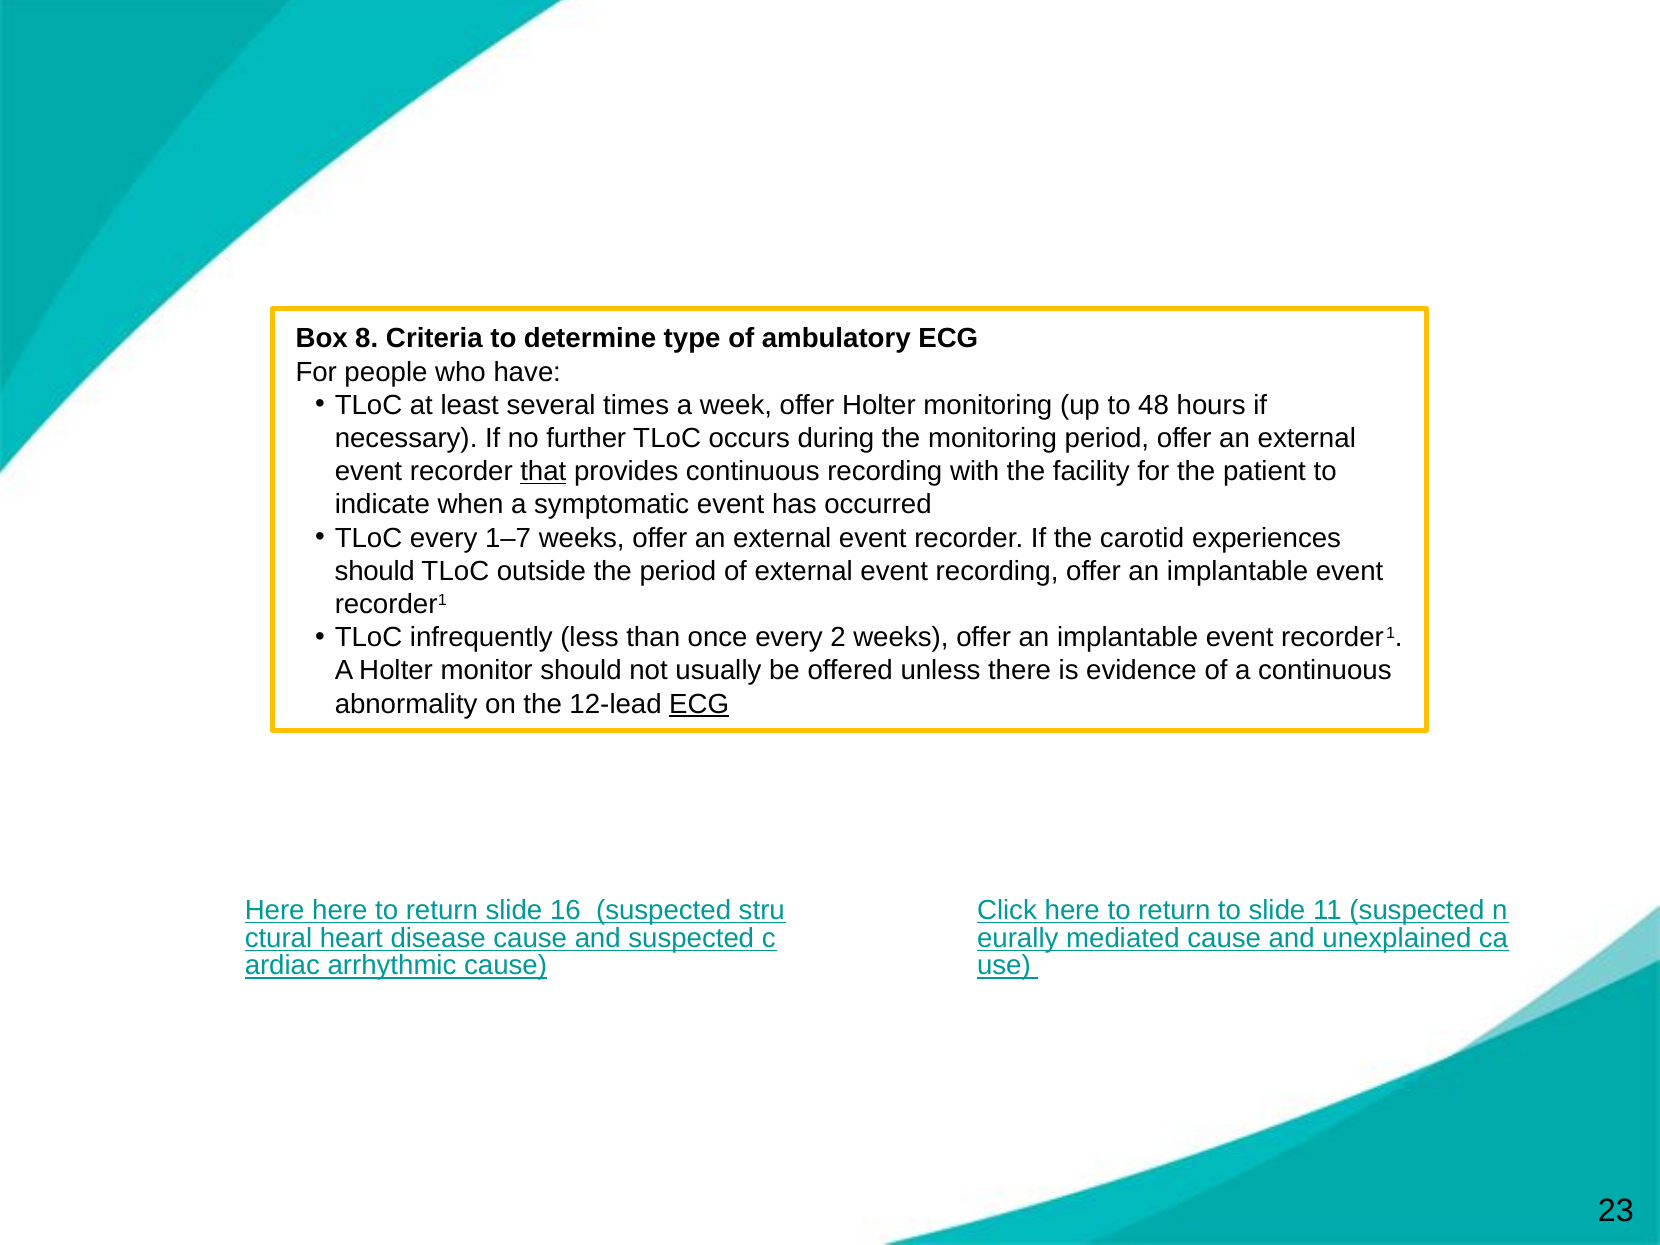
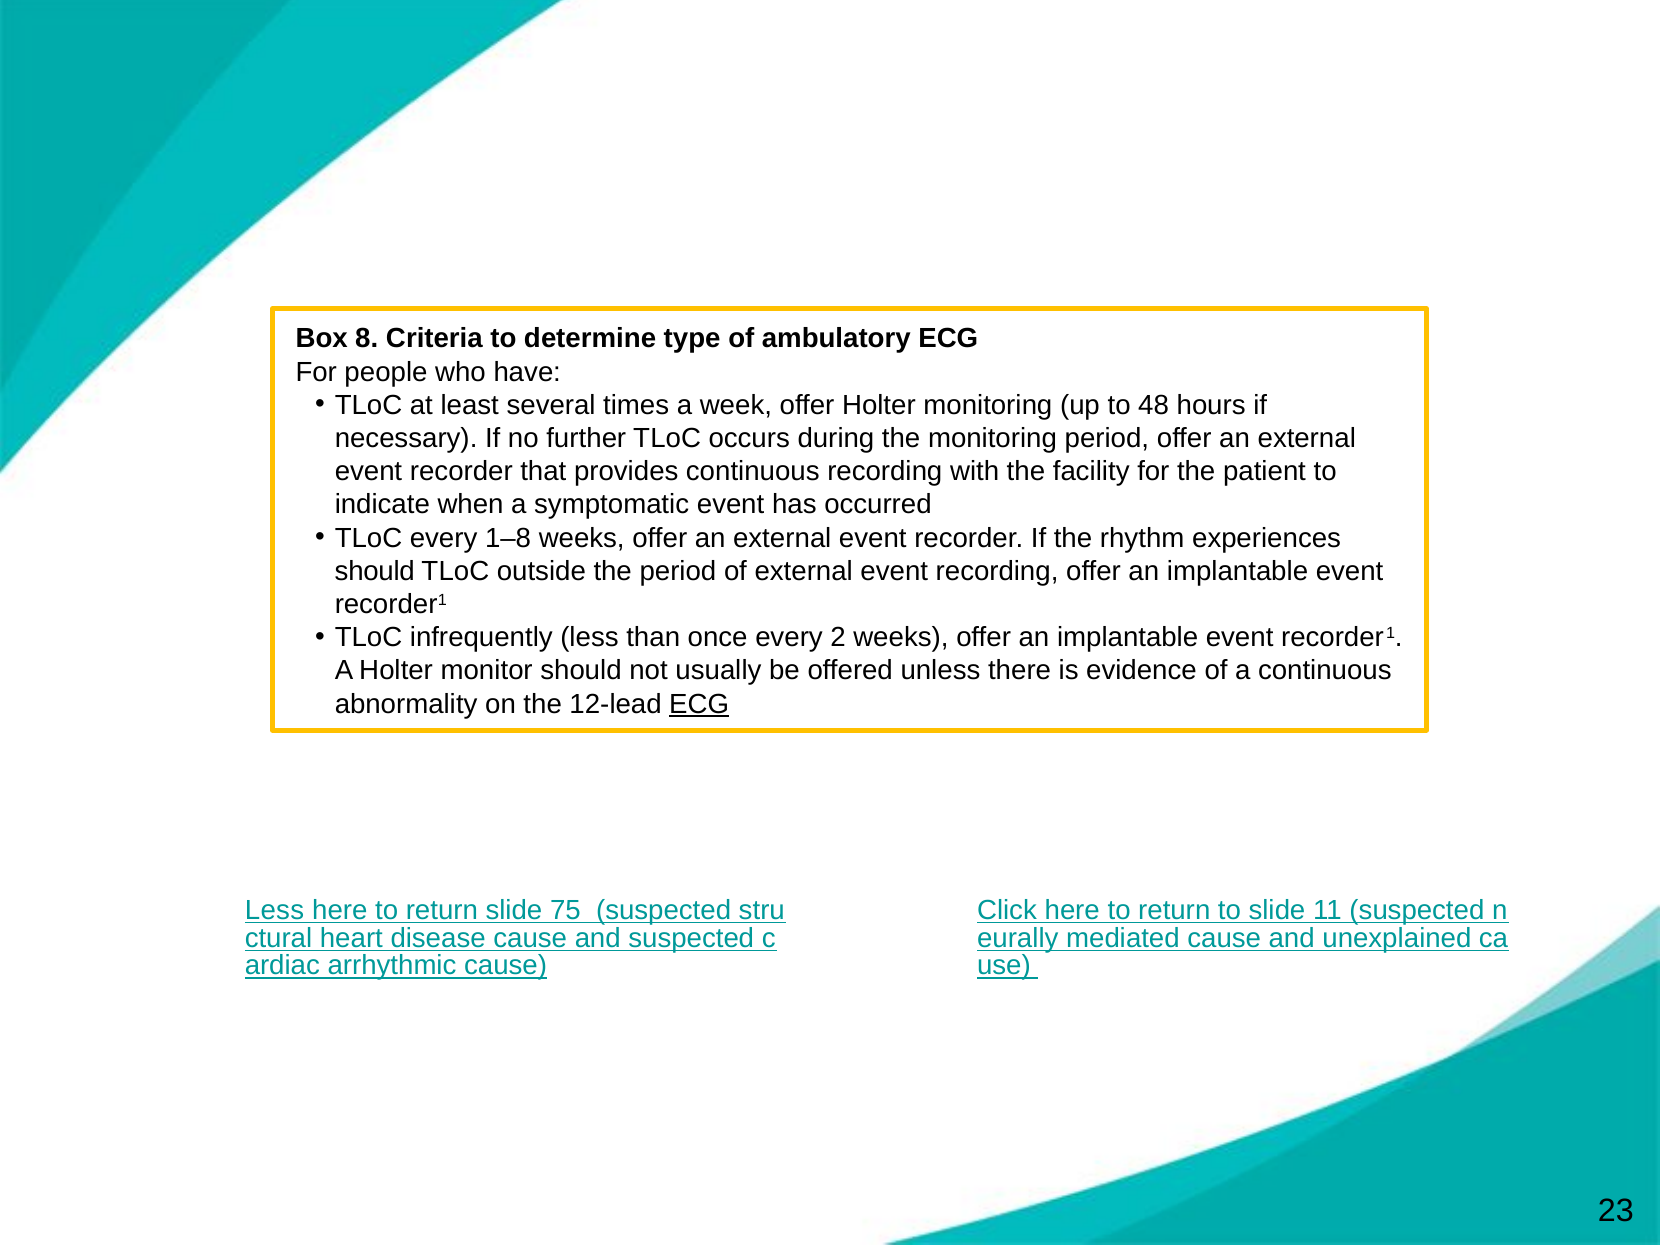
that underline: present -> none (543, 472)
1–7: 1–7 -> 1–8 (508, 538)
carotid: carotid -> rhythm (1142, 538)
Here: Here -> Less (275, 911)
16: 16 -> 75 (566, 911)
